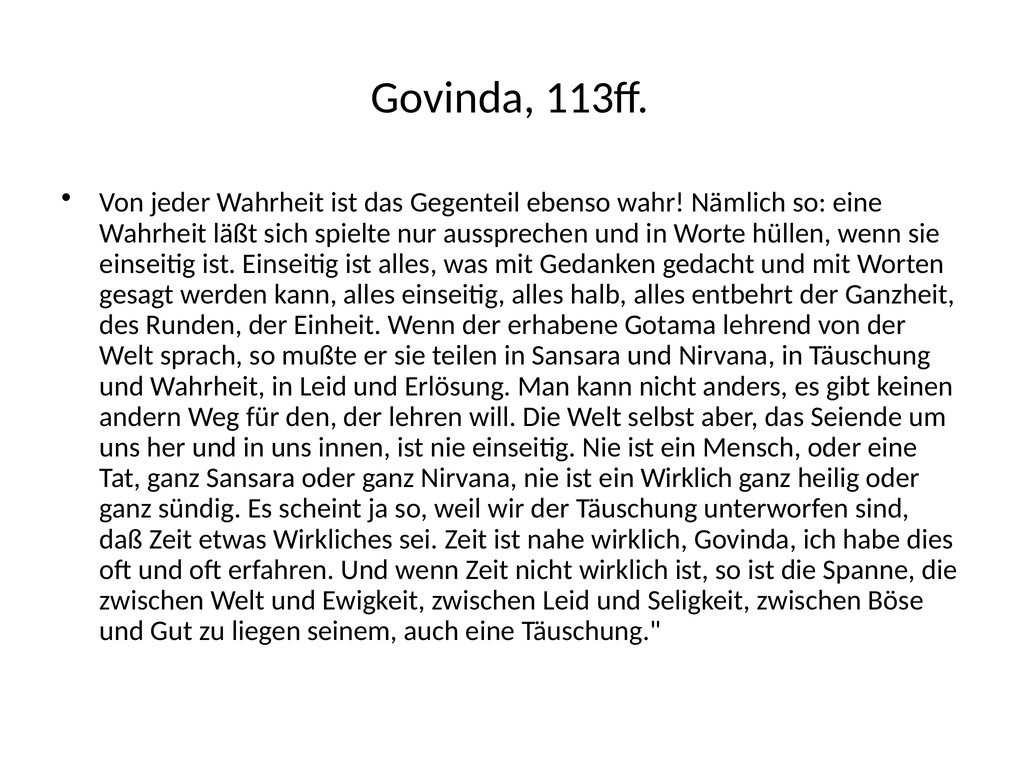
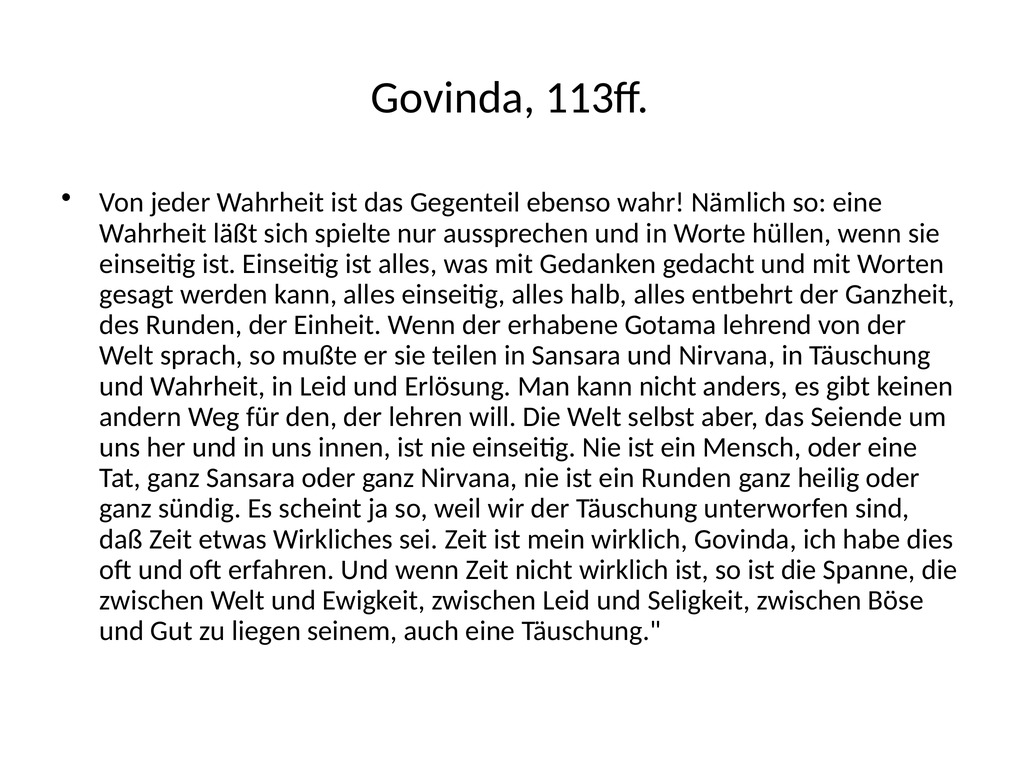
ein Wirklich: Wirklich -> Runden (686, 478)
nahe: nahe -> mein (556, 539)
